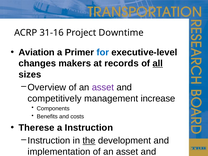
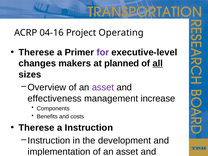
31-16: 31-16 -> 04-16 (52, 33)
Downtime: Downtime -> Operating (121, 33)
Aviation: Aviation -> Therese (36, 52)
for colour: blue -> purple (103, 52)
records: records -> planned (122, 63)
competitively: competitively -> effectiveness (55, 99)
the underline: present -> none (89, 141)
